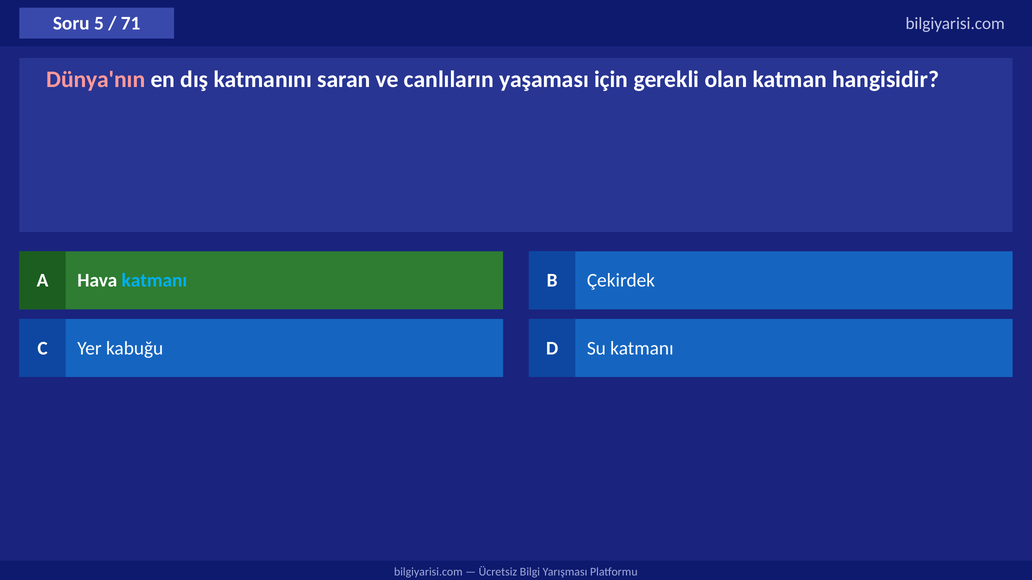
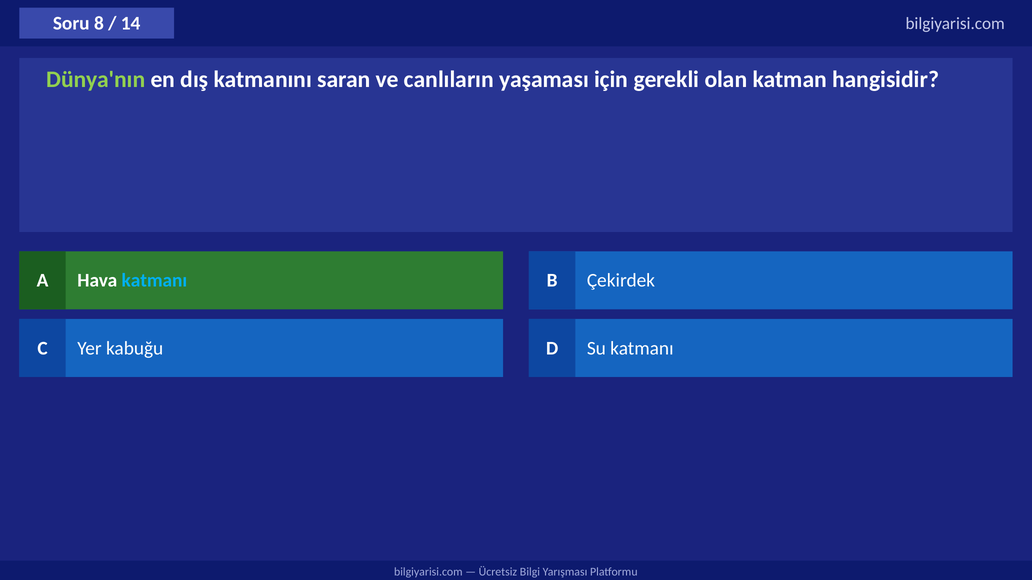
5: 5 -> 8 (99, 24)
71: 71 -> 14 (131, 24)
Dünya'nın colour: pink -> light green (96, 79)
